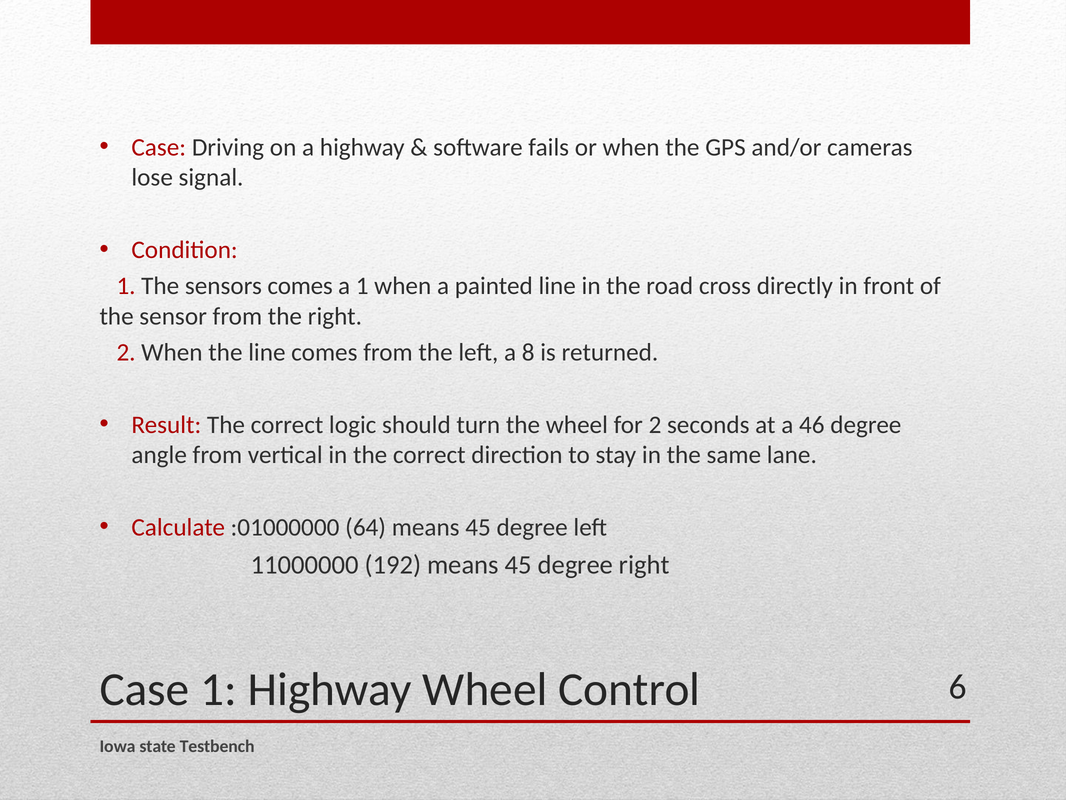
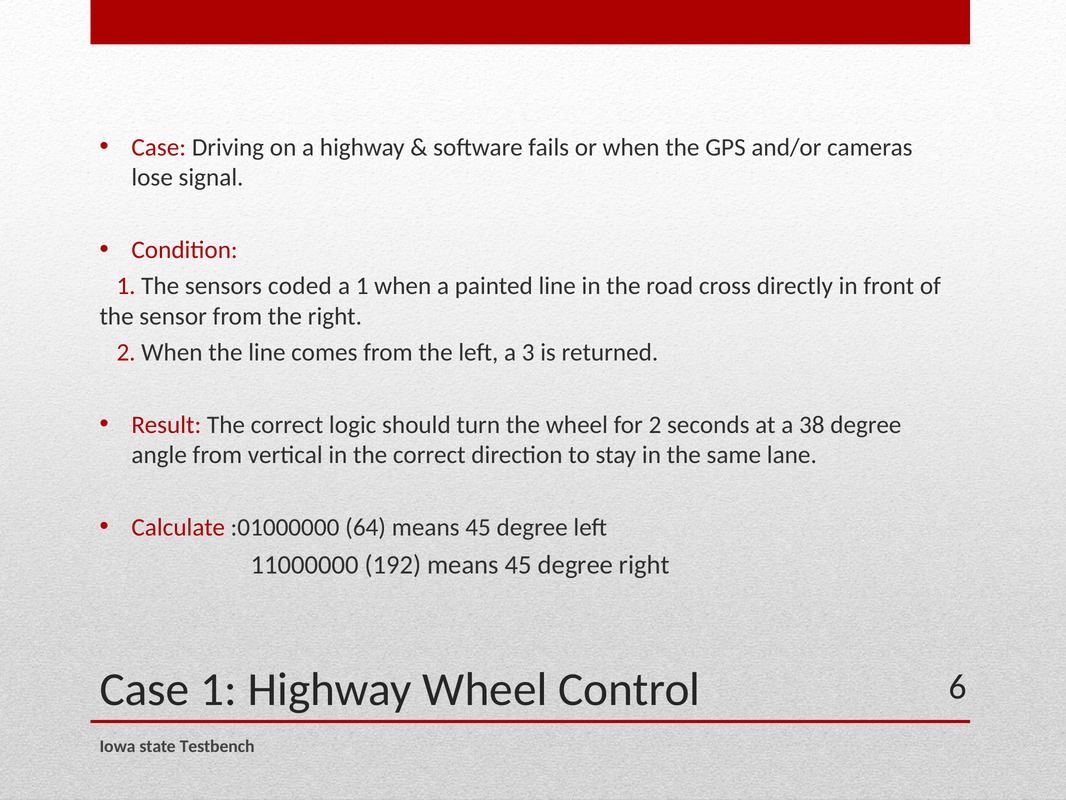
sensors comes: comes -> coded (300, 286)
8: 8 -> 3 (528, 352)
46: 46 -> 38 (812, 424)
